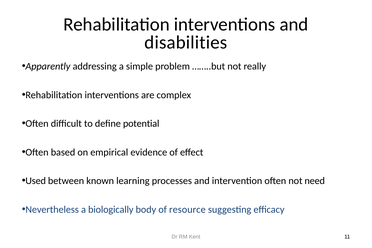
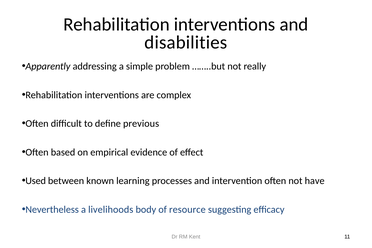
potential: potential -> previous (141, 124)
need: need -> have (315, 181)
biologically: biologically -> livelihoods (111, 209)
